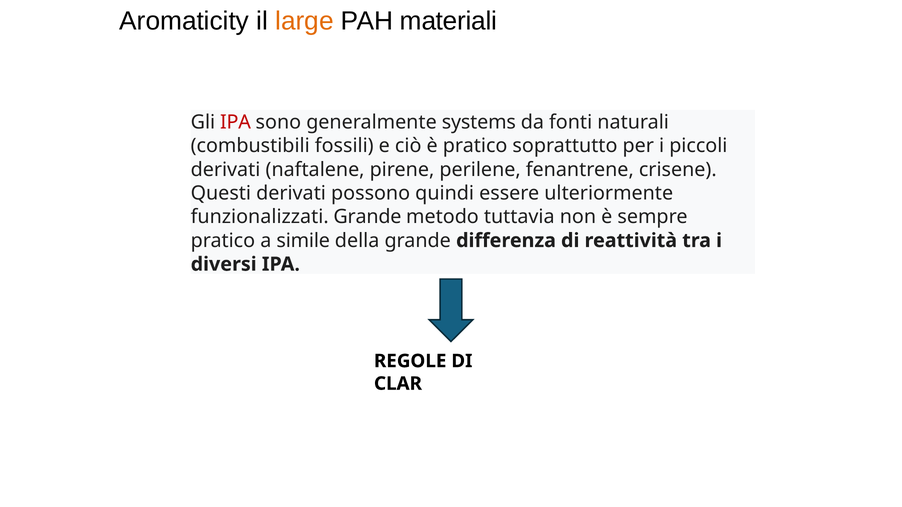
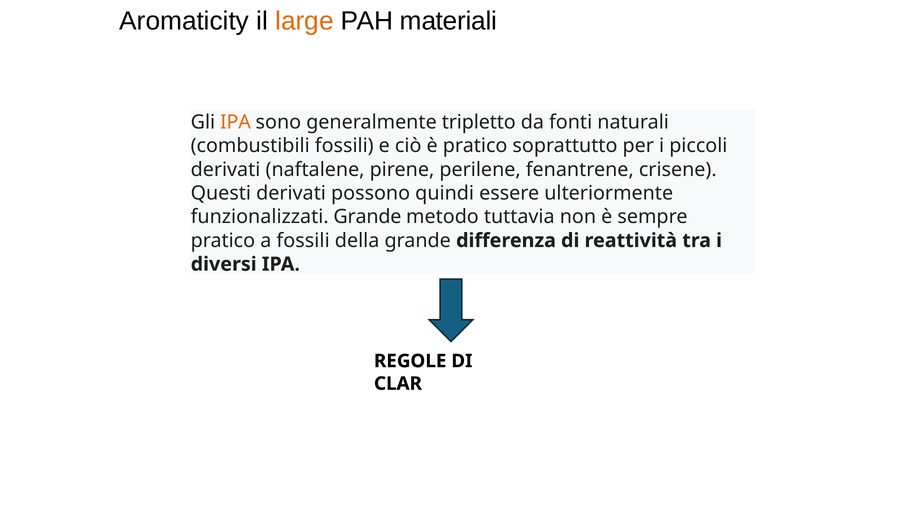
IPA colour: red -> orange (236, 122)
systems: systems -> tripletto (479, 122)
a simile: simile -> fossili (303, 241)
